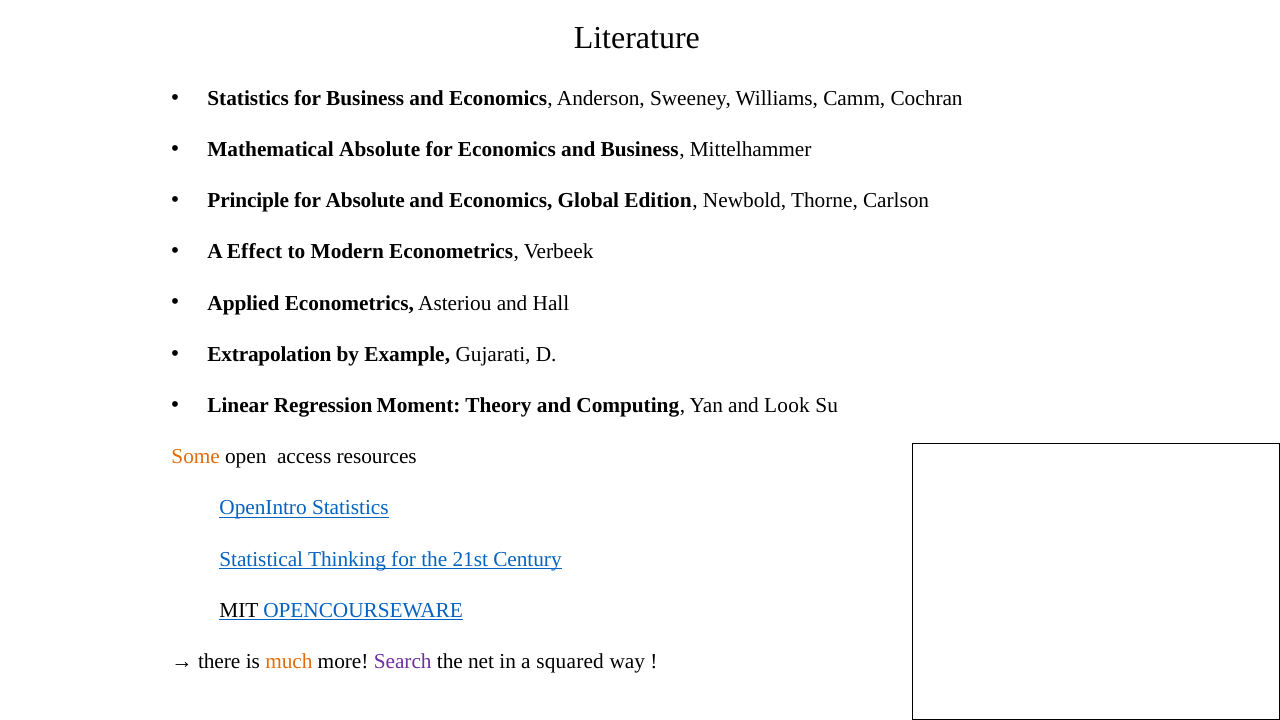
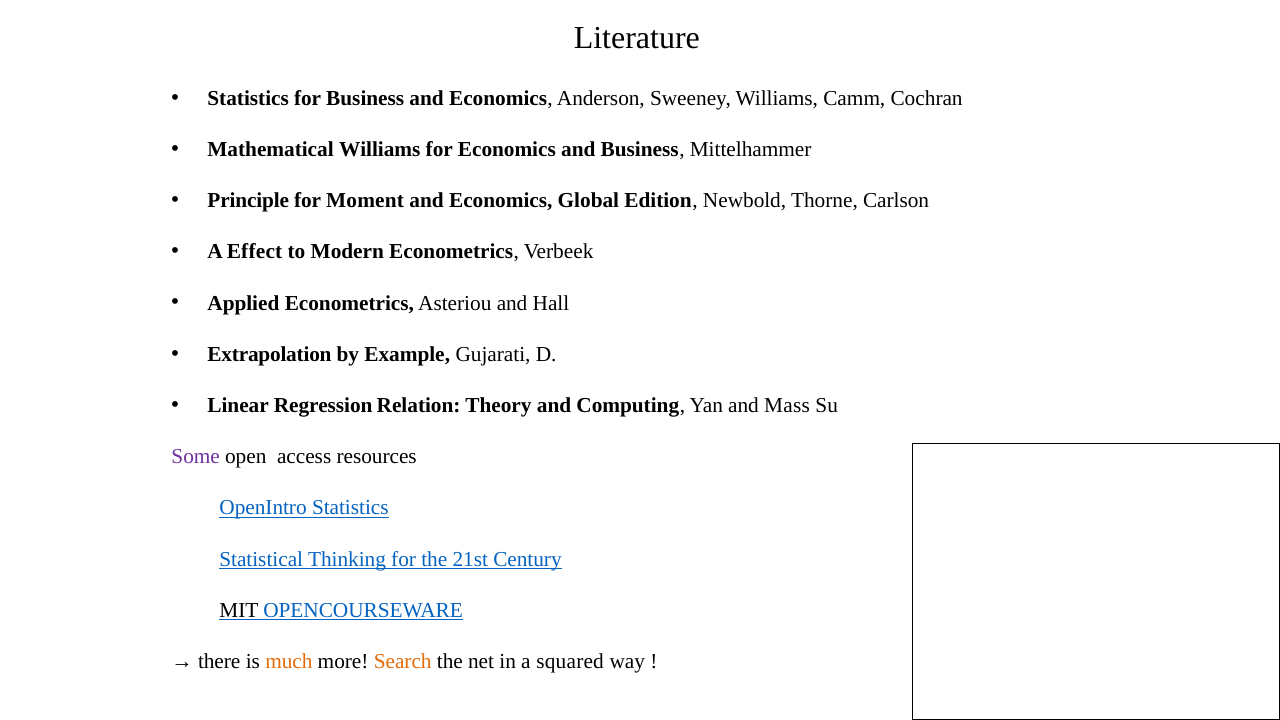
Mathematical Absolute: Absolute -> Williams (380, 150)
for Absolute: Absolute -> Moment (365, 201)
Moment: Moment -> Relation (419, 405)
Look: Look -> Mass (787, 405)
Some colour: orange -> purple (196, 457)
Search colour: purple -> orange (403, 661)
